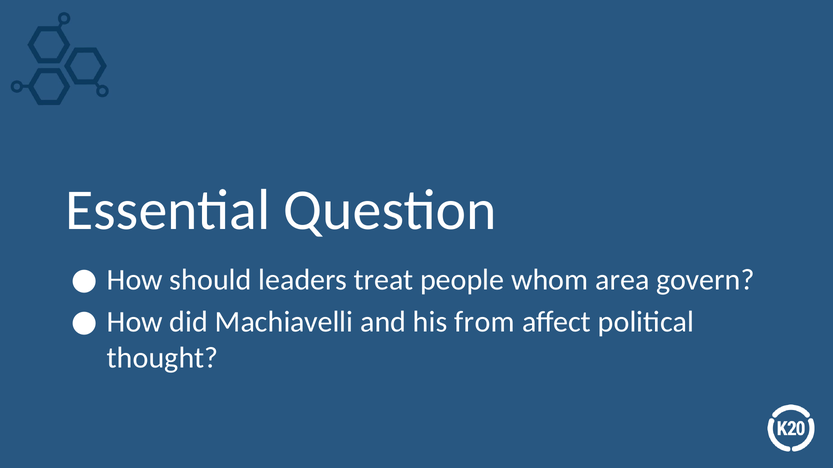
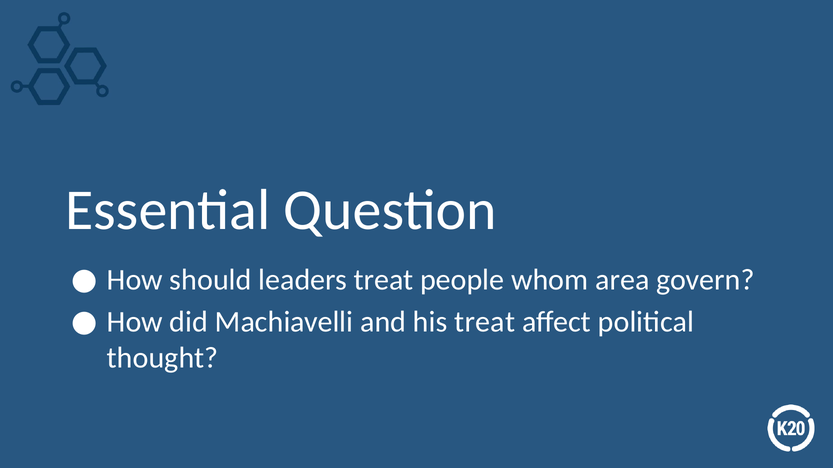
his from: from -> treat (485, 322)
